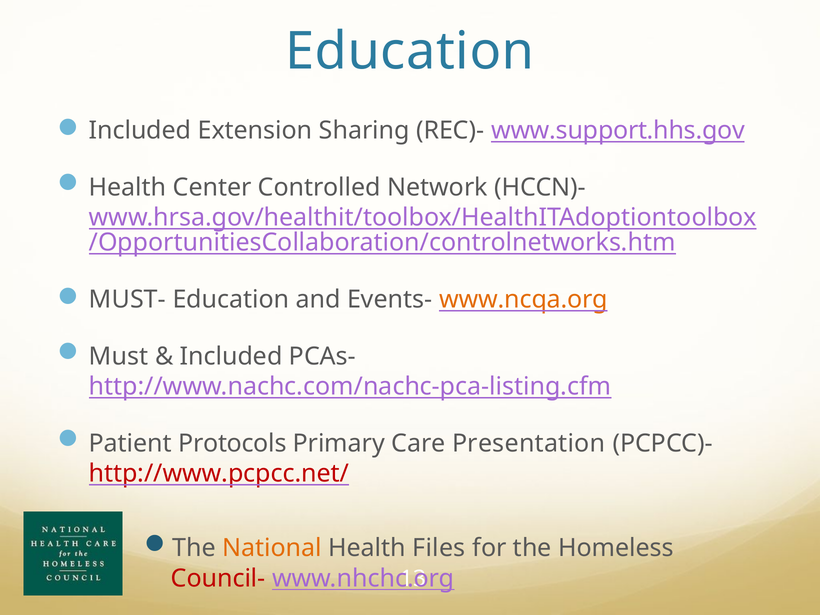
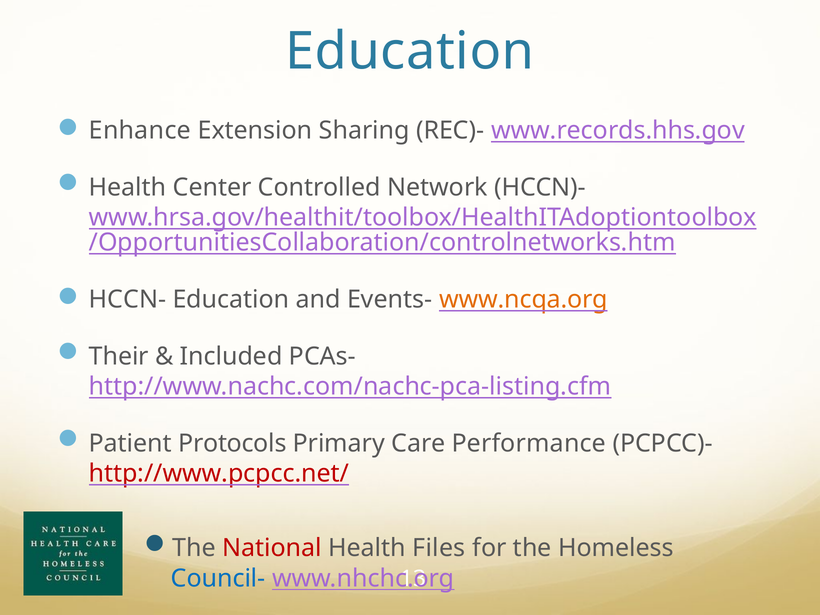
Included: Included -> Enhance (140, 130)
www.support.hhs.gov: www.support.hhs.gov -> www.records.hhs.gov (618, 130)
MUST-: MUST- -> HCCN- (127, 299)
Must: Must -> Their (119, 356)
Presentation: Presentation -> Performance (529, 443)
National colour: orange -> red (272, 548)
Council- colour: red -> blue (218, 578)
